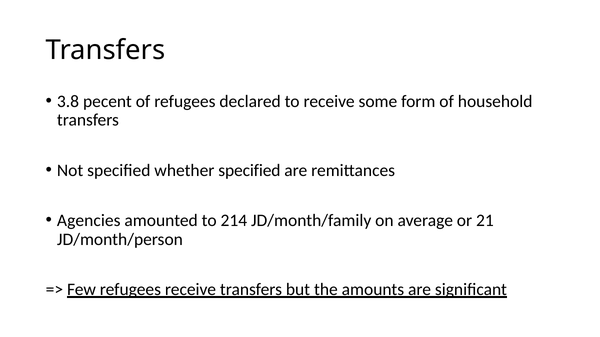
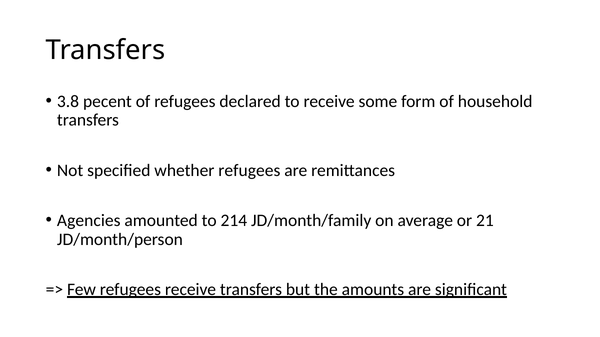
whether specified: specified -> refugees (249, 171)
